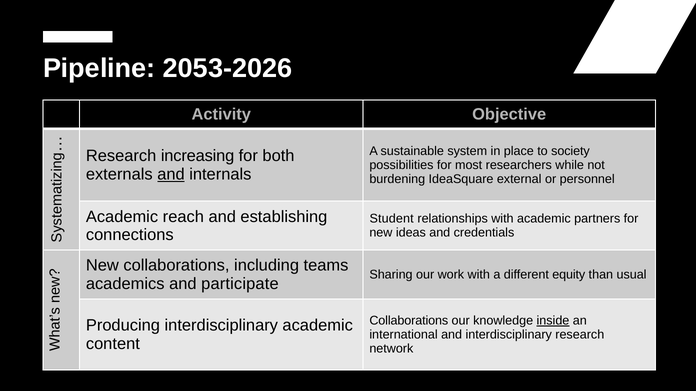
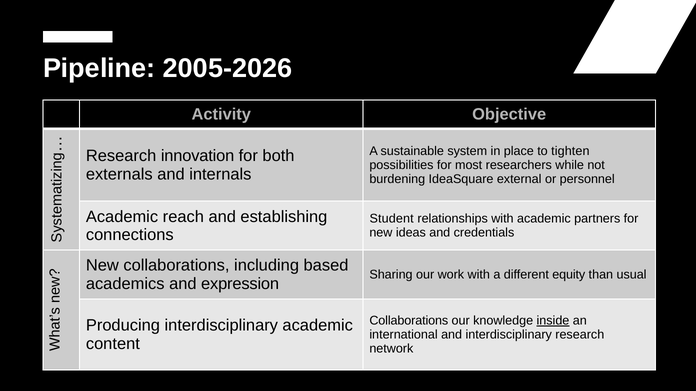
2053-2026: 2053-2026 -> 2005-2026 (228, 69)
society: society -> tighten (570, 151)
increasing: increasing -> innovation (198, 156)
and underline: present -> none (171, 175)
teams: teams -> based (326, 266)
participate: participate -> expression (240, 284)
